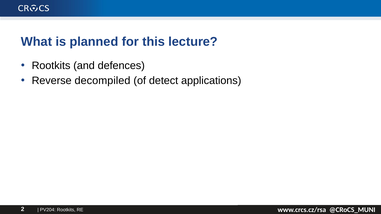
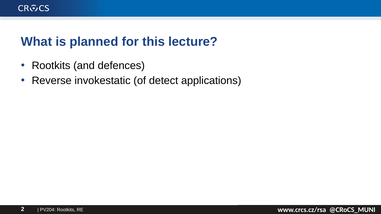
decompiled: decompiled -> invokestatic (103, 81)
